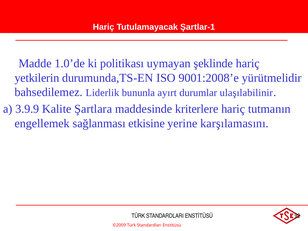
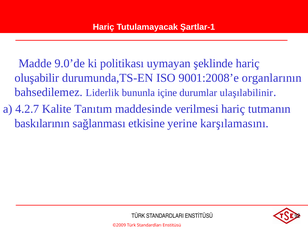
1.0’de: 1.0’de -> 9.0’de (70, 63)
yetkilerin: yetkilerin -> oluşabilir (37, 78)
yürütmelidir: yürütmelidir -> organlarının (272, 78)
ayırt: ayırt -> içine (167, 93)
3.9.9: 3.9.9 -> 4.2.7 (27, 109)
Şartlara: Şartlara -> Tanıtım (93, 109)
kriterlere: kriterlere -> verilmesi (197, 109)
engellemek: engellemek -> baskılarının (42, 123)
